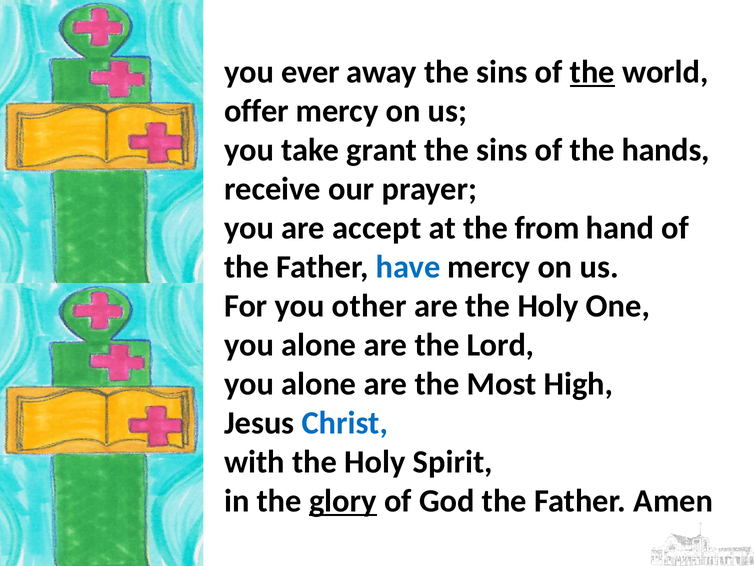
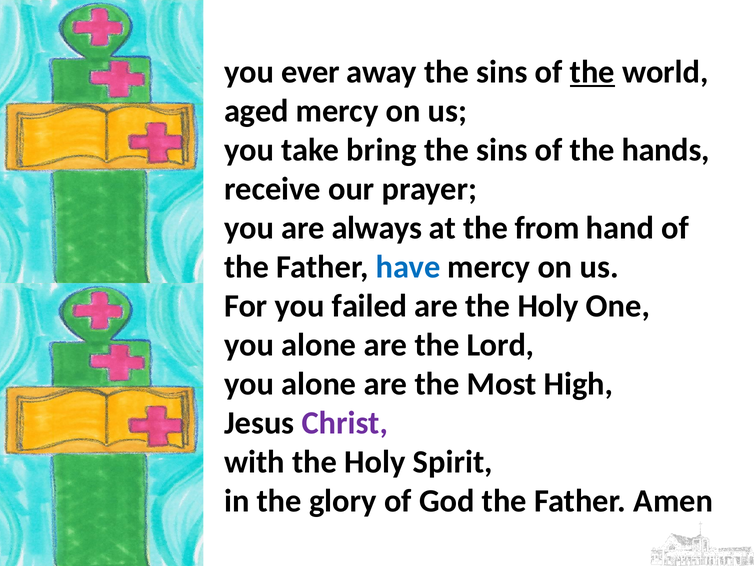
offer: offer -> aged (256, 111)
grant: grant -> bring (382, 150)
accept: accept -> always (377, 228)
other: other -> failed (370, 306)
Christ colour: blue -> purple (345, 423)
glory underline: present -> none (343, 501)
